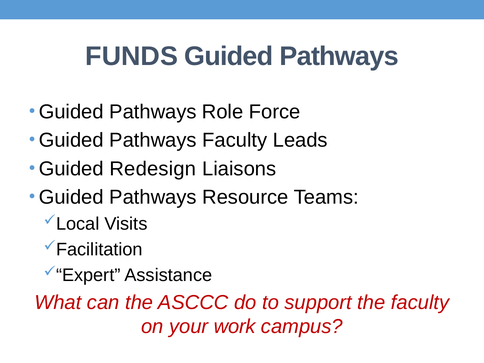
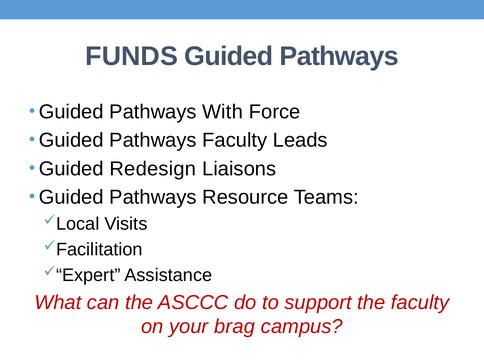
Role: Role -> With (223, 112)
work: work -> brag (235, 327)
